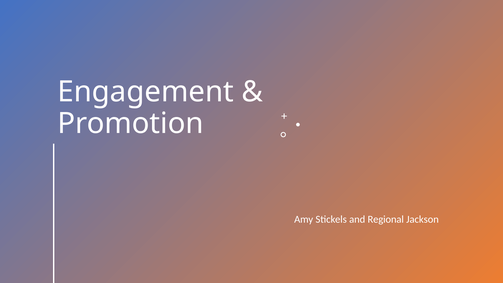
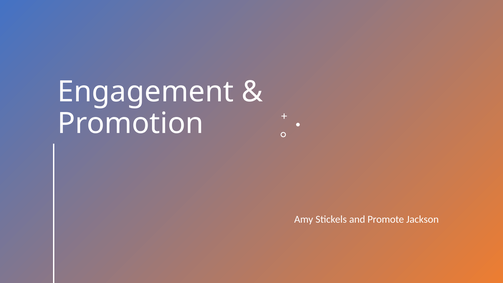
Regional: Regional -> Promote (386, 219)
